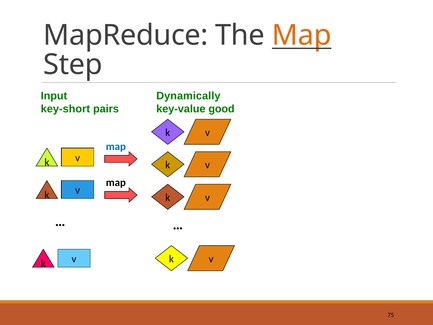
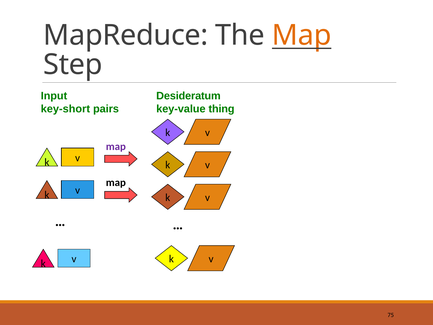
Dynamically: Dynamically -> Desideratum (188, 96)
good: good -> thing (222, 109)
map colour: blue -> purple (116, 146)
